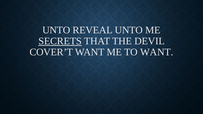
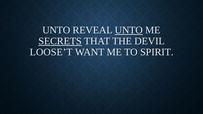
UNTO underline: none -> present (129, 30)
COVER’T: COVER’T -> LOOSE’T (51, 52)
TO WANT: WANT -> SPIRIT (157, 52)
